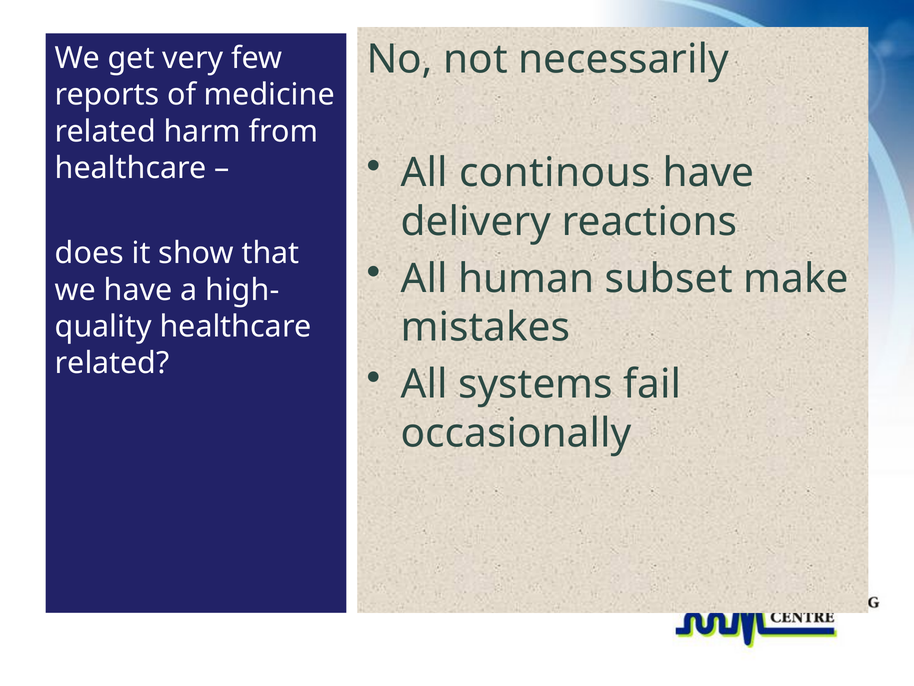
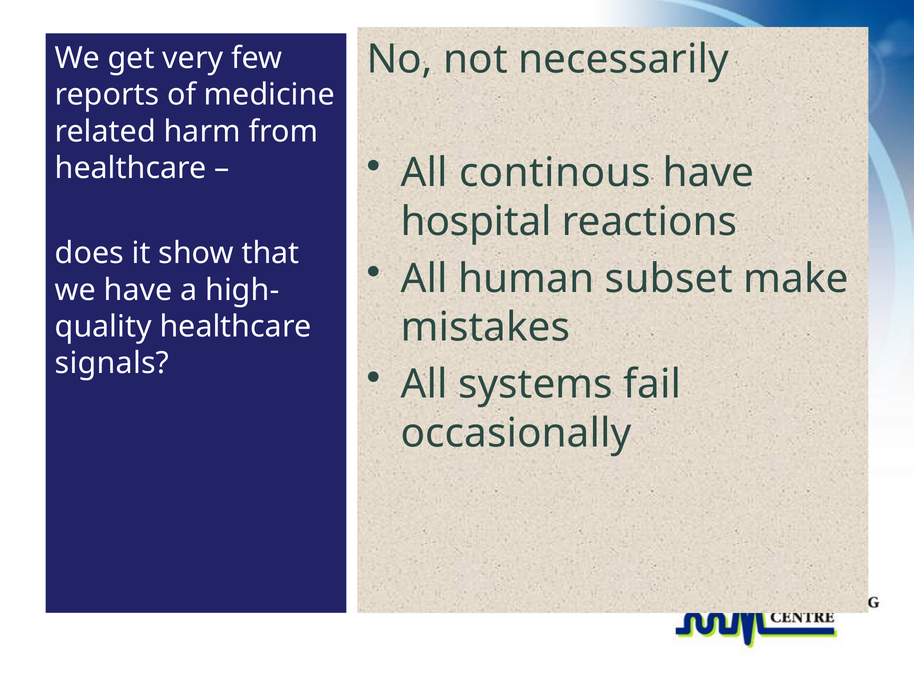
delivery: delivery -> hospital (476, 222)
related: related -> signals (112, 363)
